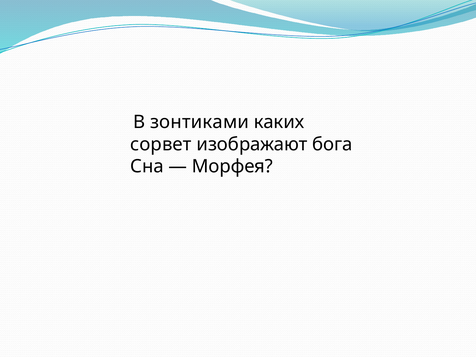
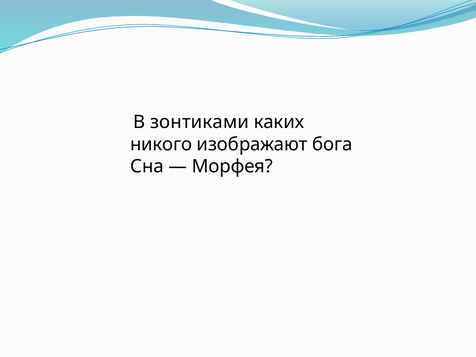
сорвет: сорвет -> никого (161, 144)
